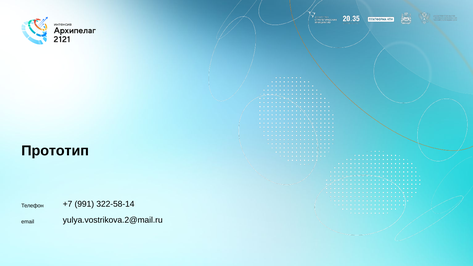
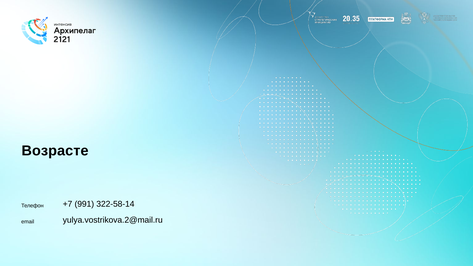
Прототип: Прототип -> Возрасте (55, 151)
